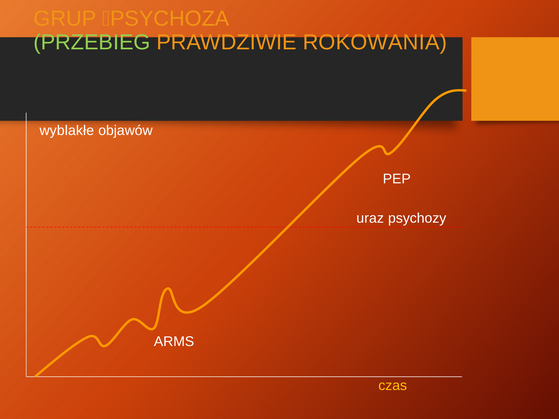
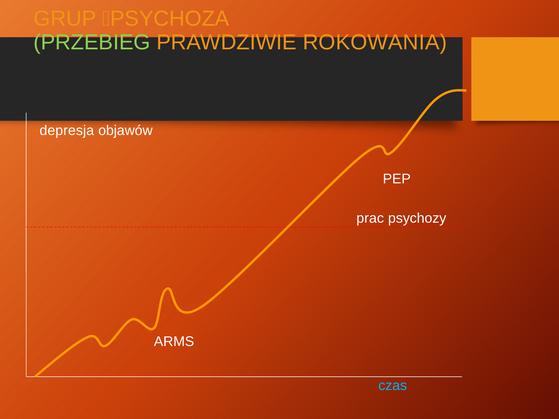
wyblakłe: wyblakłe -> depresja (67, 130)
uraz: uraz -> prac (370, 219)
czas colour: yellow -> light blue (393, 386)
